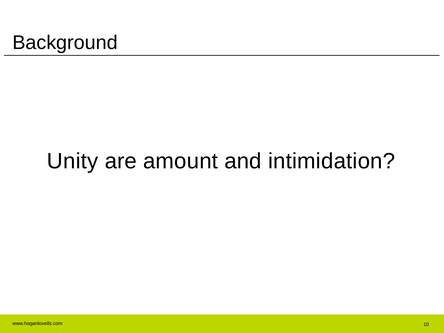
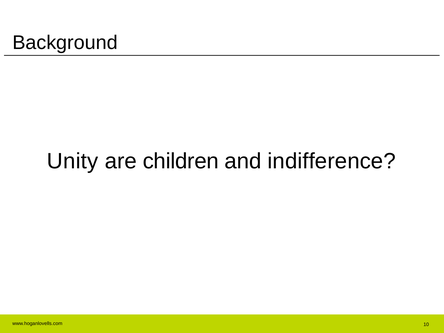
amount: amount -> children (181, 161)
intimidation: intimidation -> indifference (332, 161)
